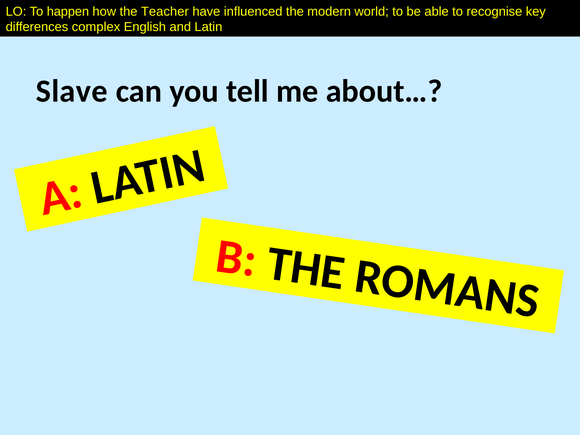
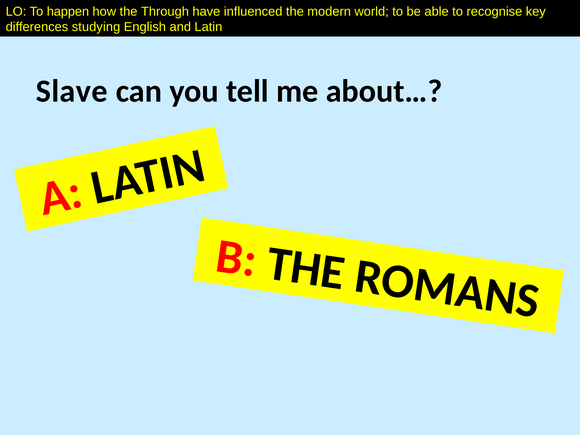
Teacher: Teacher -> Through (165, 11)
complex: complex -> studying (96, 27)
